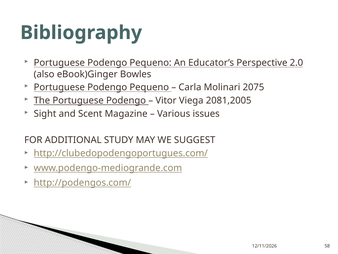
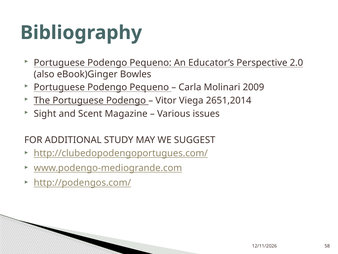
2075: 2075 -> 2009 (253, 87)
2081,2005: 2081,2005 -> 2651,2014 (229, 100)
